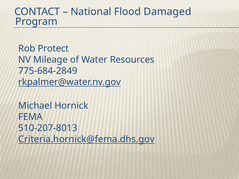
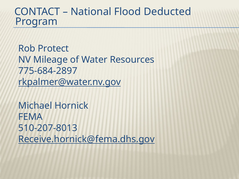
Damaged: Damaged -> Deducted (167, 12)
775-684-2849: 775-684-2849 -> 775-684-2897 (48, 71)
Criteria.hornick@fema.dhs.gov: Criteria.hornick@fema.dhs.gov -> Receive.hornick@fema.dhs.gov (86, 139)
